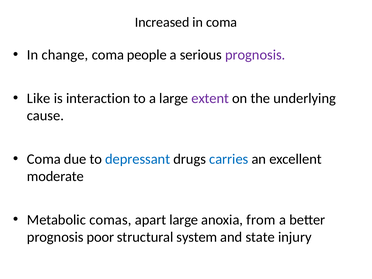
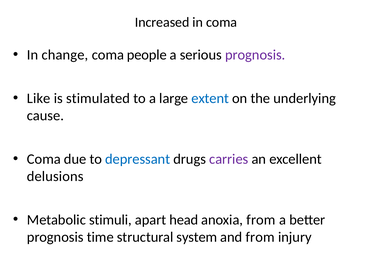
interaction: interaction -> stimulated (98, 98)
extent colour: purple -> blue (210, 98)
carries colour: blue -> purple (229, 159)
moderate: moderate -> delusions (55, 176)
comas: comas -> stimuli (110, 220)
apart large: large -> head (184, 220)
poor: poor -> time (100, 237)
and state: state -> from (260, 237)
